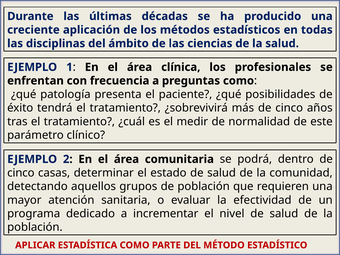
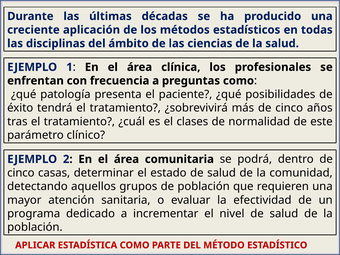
medir: medir -> clases (192, 122)
